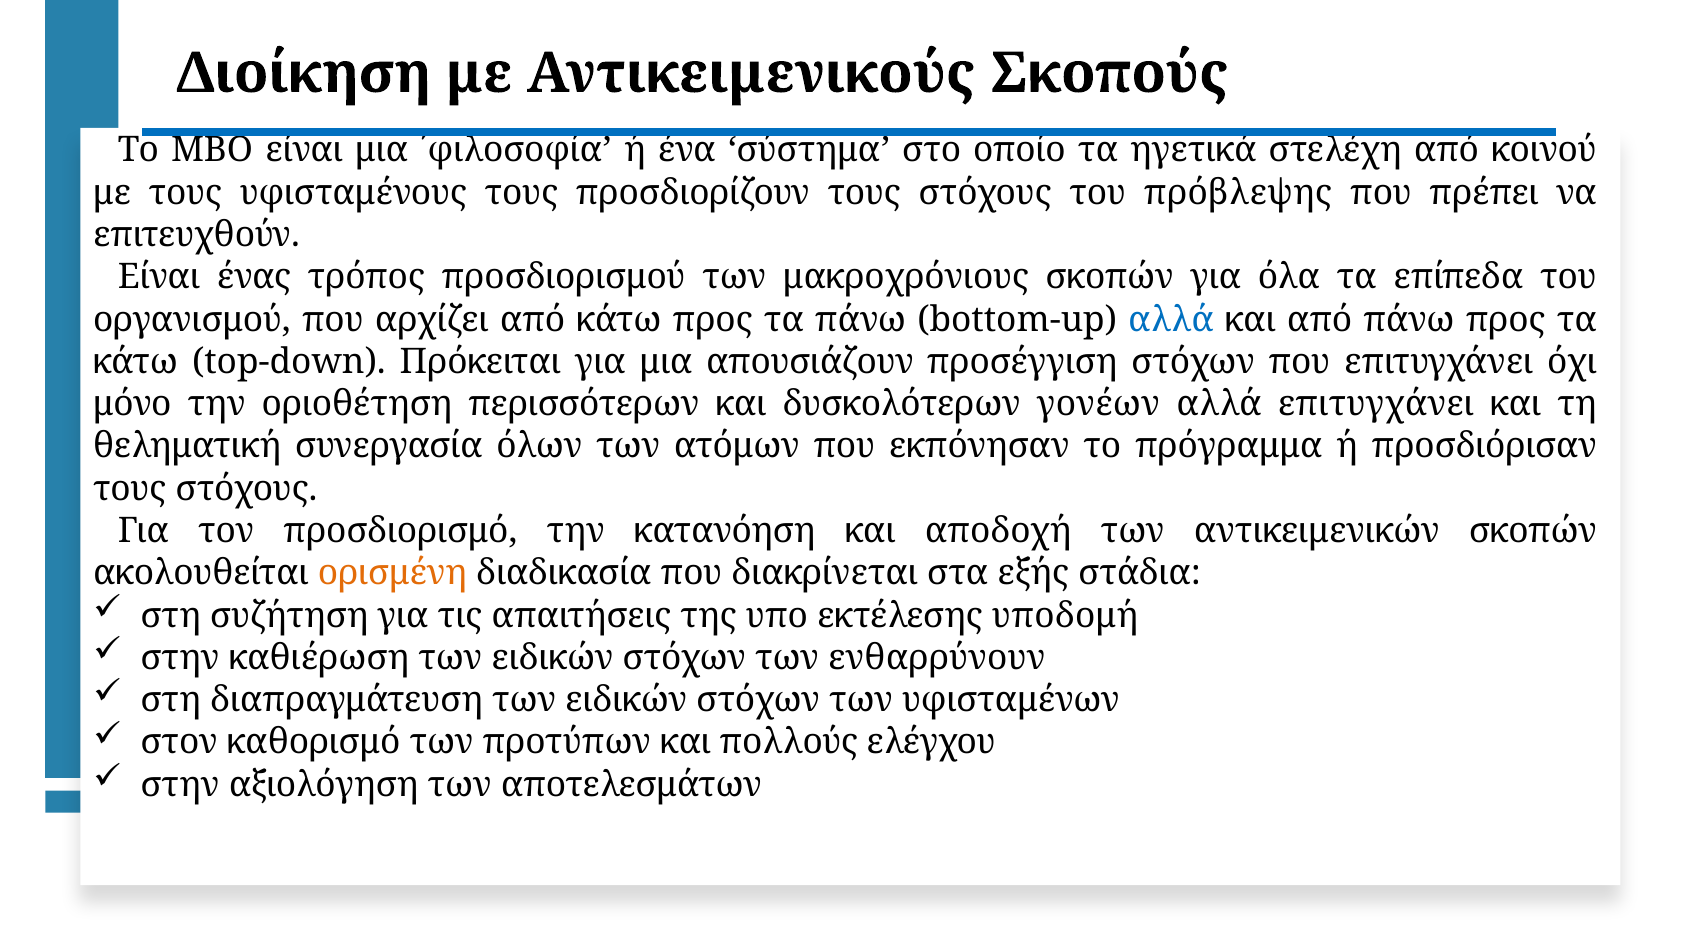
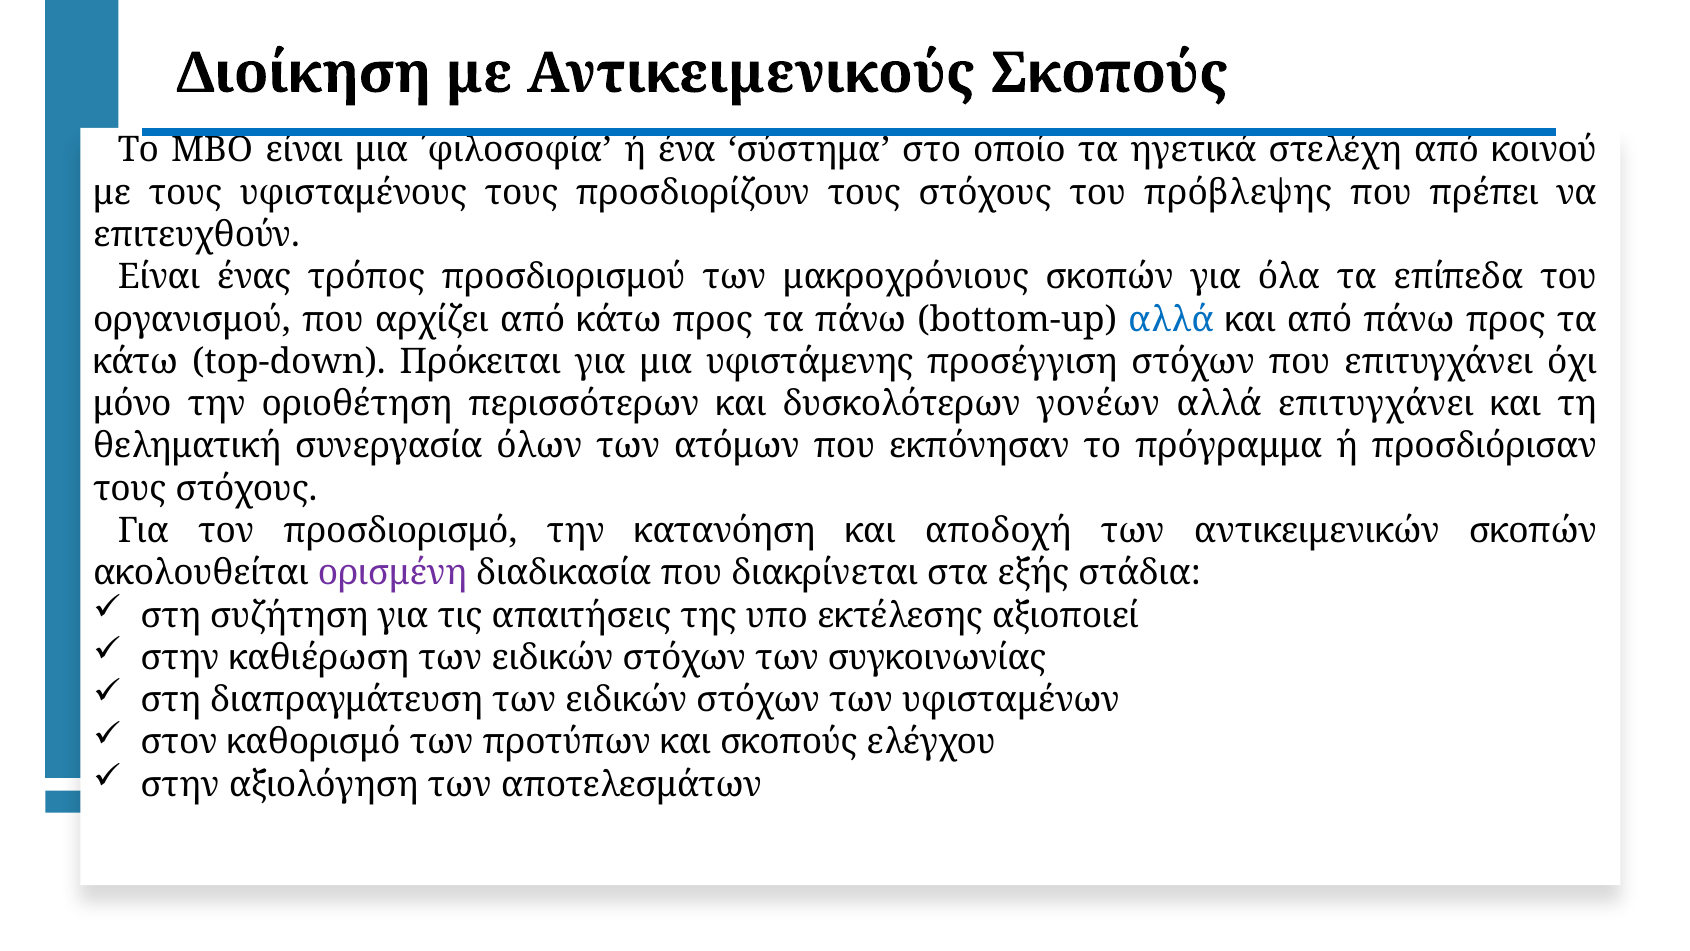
απουσιάζουν: απουσιάζουν -> υφιστάμενης (810, 362)
ορισμένη colour: orange -> purple (392, 573)
υποδομή: υποδομή -> αξιοποιεί (1065, 615)
ενθαρρύνουν: ενθαρρύνουν -> συγκοινωνίας (937, 657)
και πολλούς: πολλούς -> σκοπούς (789, 742)
